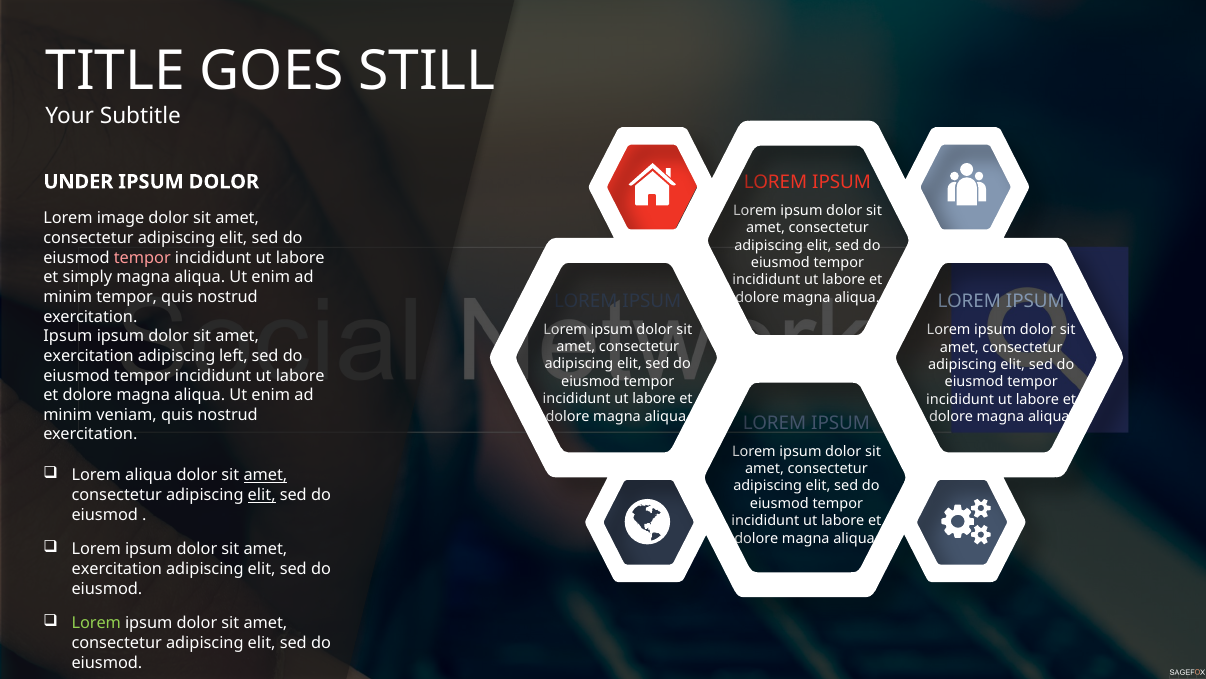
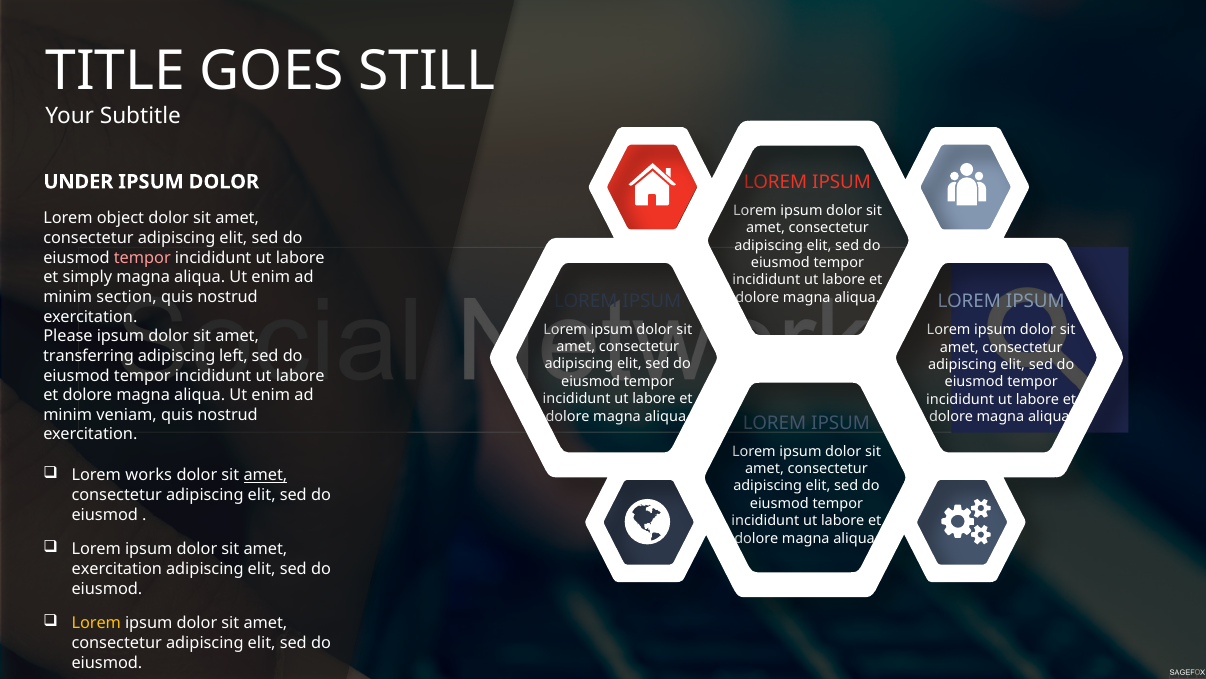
image: image -> object (120, 218)
minim tempor: tempor -> section (127, 297)
Ipsum: Ipsum -> Please (68, 336)
exercitation: exercitation -> transferring (89, 356)
Lorem aliqua: aliqua -> works (149, 475)
elit underline: present -> none (262, 495)
Lorem colour: light green -> yellow (96, 623)
